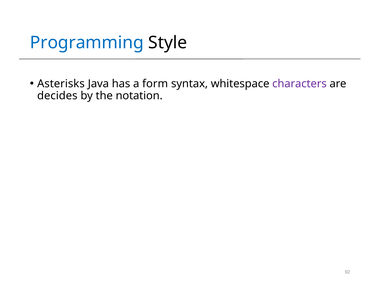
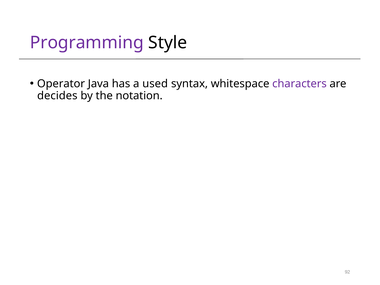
Programming colour: blue -> purple (87, 43)
Asterisks: Asterisks -> Operator (61, 84)
form: form -> used (155, 84)
